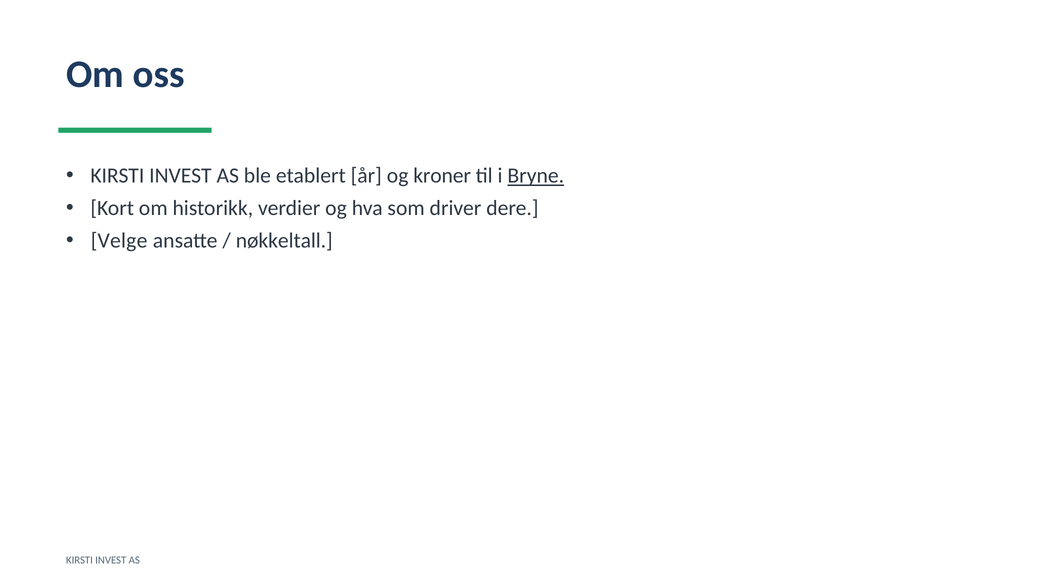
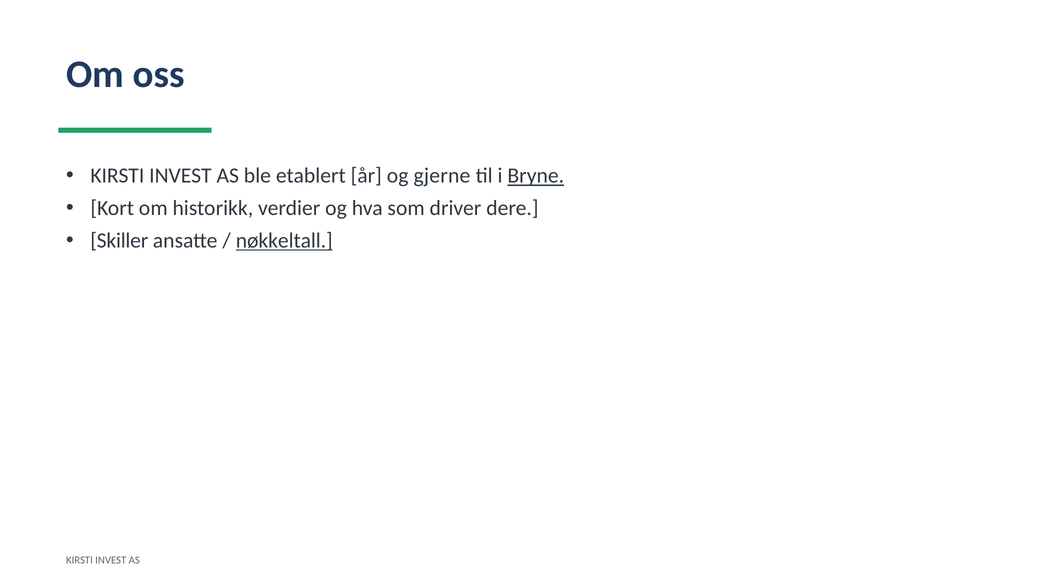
kroner: kroner -> gjerne (442, 176)
Velge: Velge -> Skiller (119, 241)
nøkkeltall underline: none -> present (284, 241)
